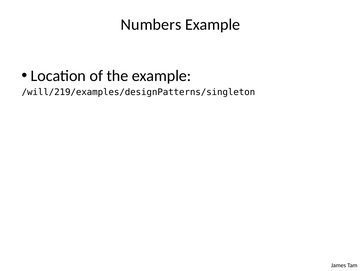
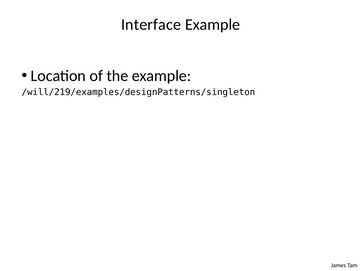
Numbers: Numbers -> Interface (151, 25)
